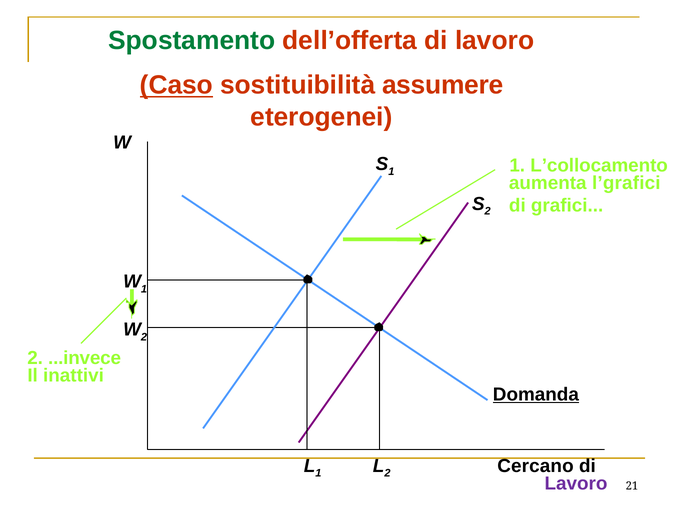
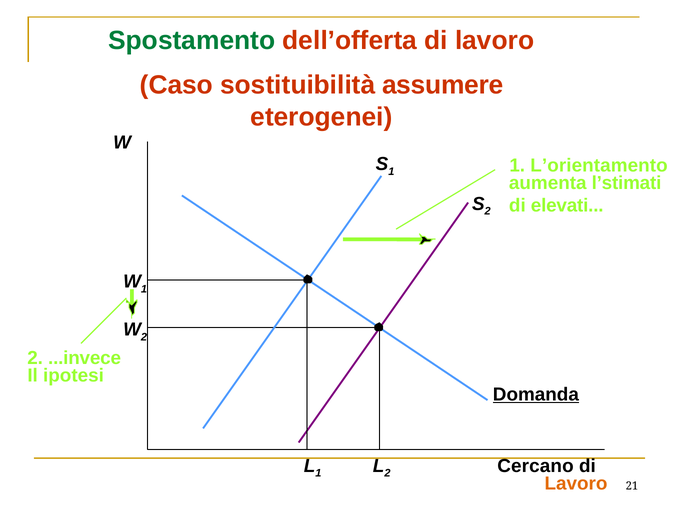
Caso underline: present -> none (176, 85)
L’collocamento: L’collocamento -> L’orientamento (599, 165)
l’grafici: l’grafici -> l’stimati (627, 183)
grafici: grafici -> elevati (567, 206)
inattivi: inattivi -> ipotesi (74, 376)
Lavoro colour: purple -> orange (576, 484)
